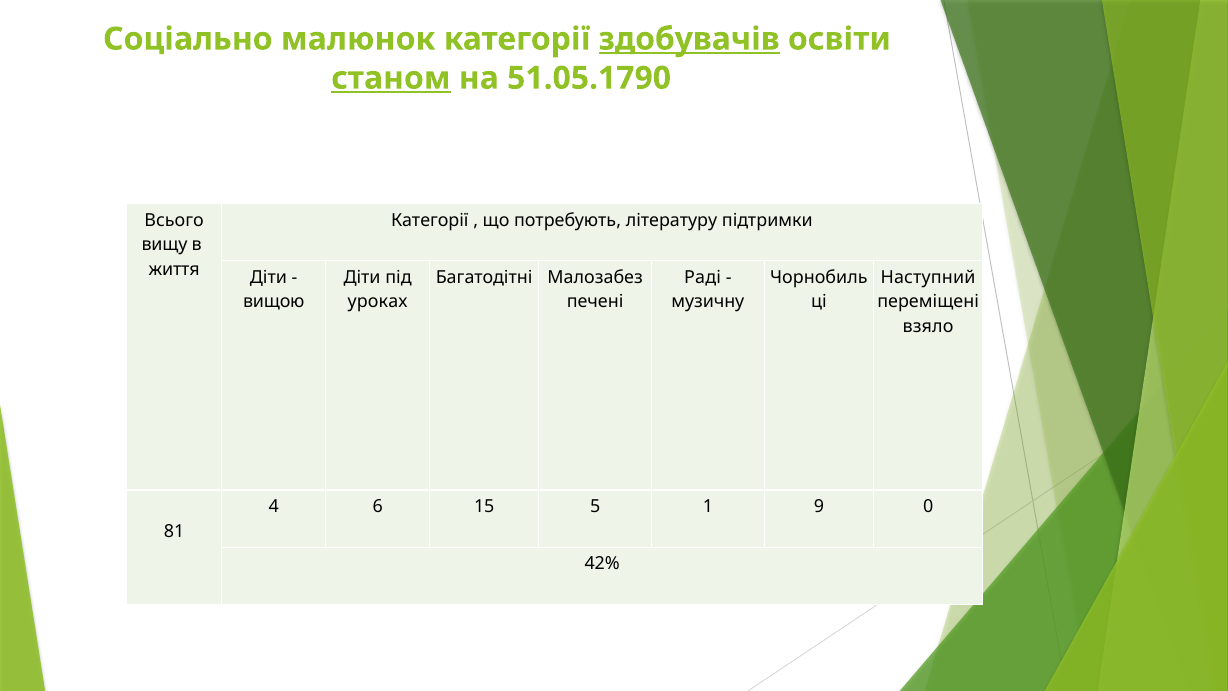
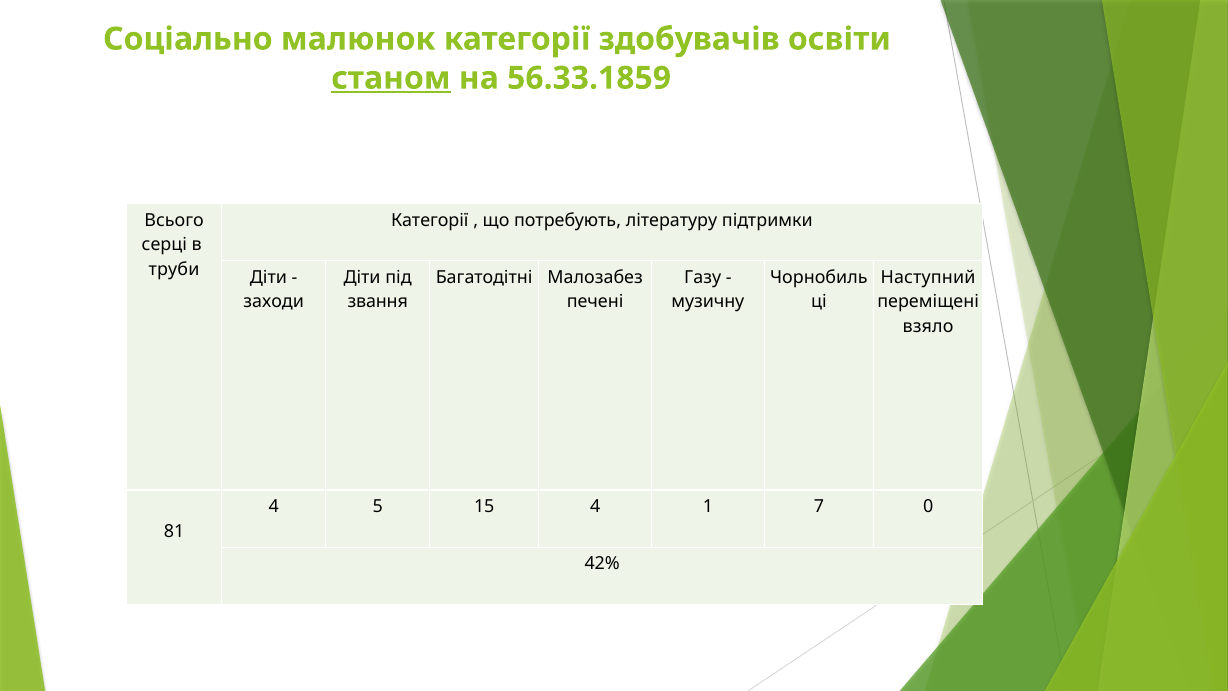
здобувачів underline: present -> none (689, 39)
51.05.1790: 51.05.1790 -> 56.33.1859 (589, 78)
вищу: вищу -> серці (164, 245)
життя: життя -> труби (174, 269)
Раді: Раді -> Газу (703, 278)
вищою: вищою -> заходи (274, 302)
уроках: уроках -> звання (378, 302)
6: 6 -> 5 (378, 507)
15 5: 5 -> 4 (595, 507)
9: 9 -> 7 (819, 507)
